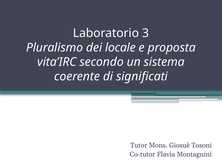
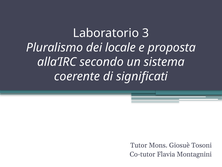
vita’IRC: vita’IRC -> alla’IRC (57, 62)
